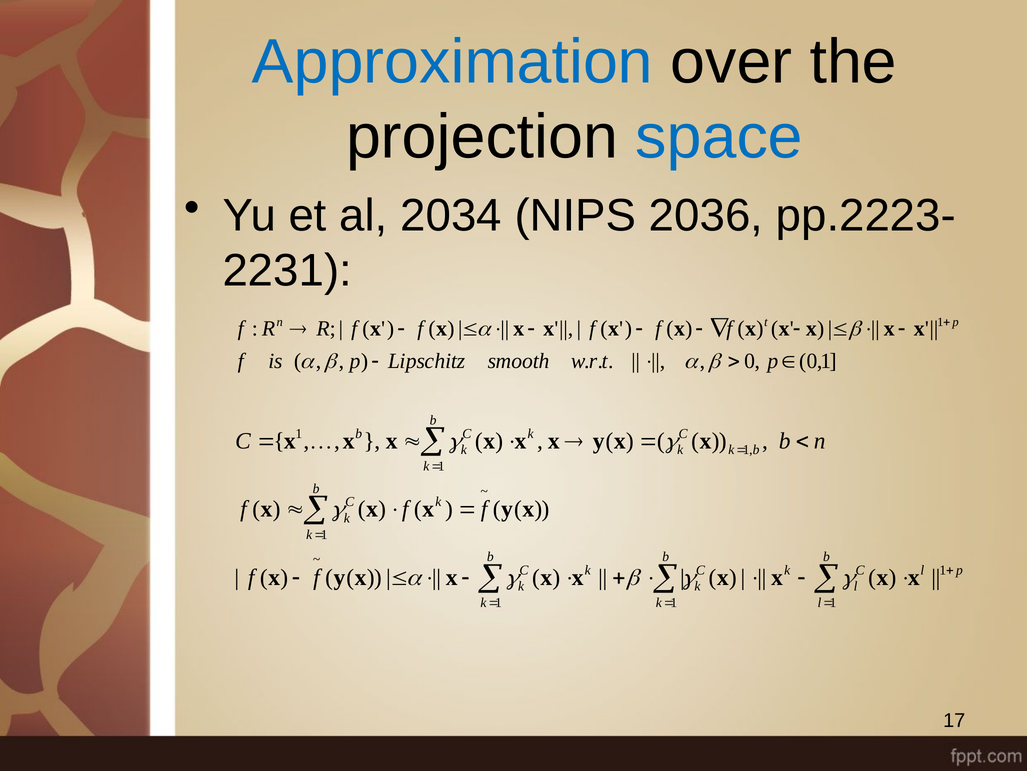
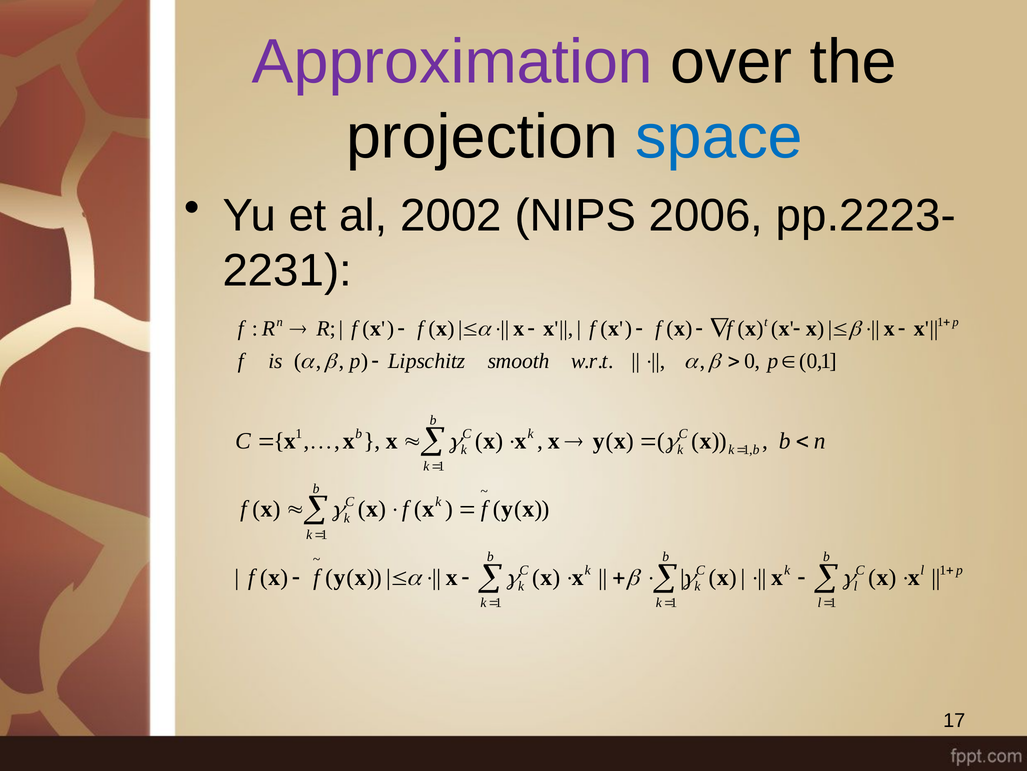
Approximation colour: blue -> purple (452, 62)
2034: 2034 -> 2002 (451, 215)
2036: 2036 -> 2006 (706, 215)
